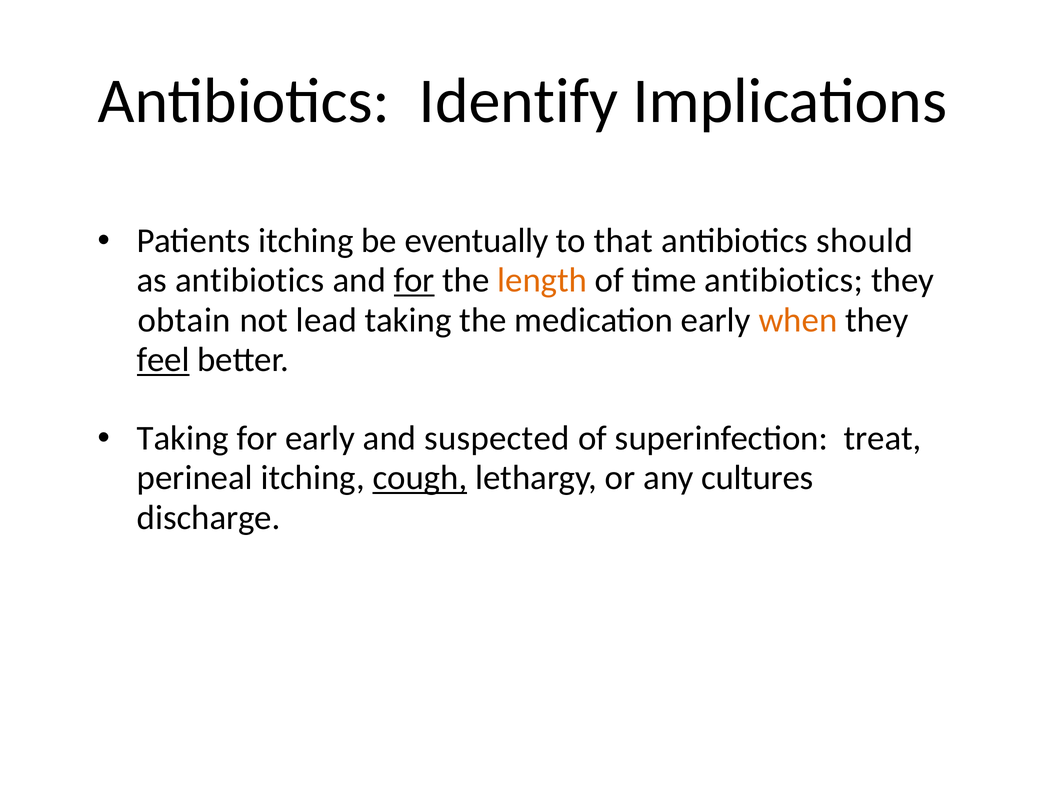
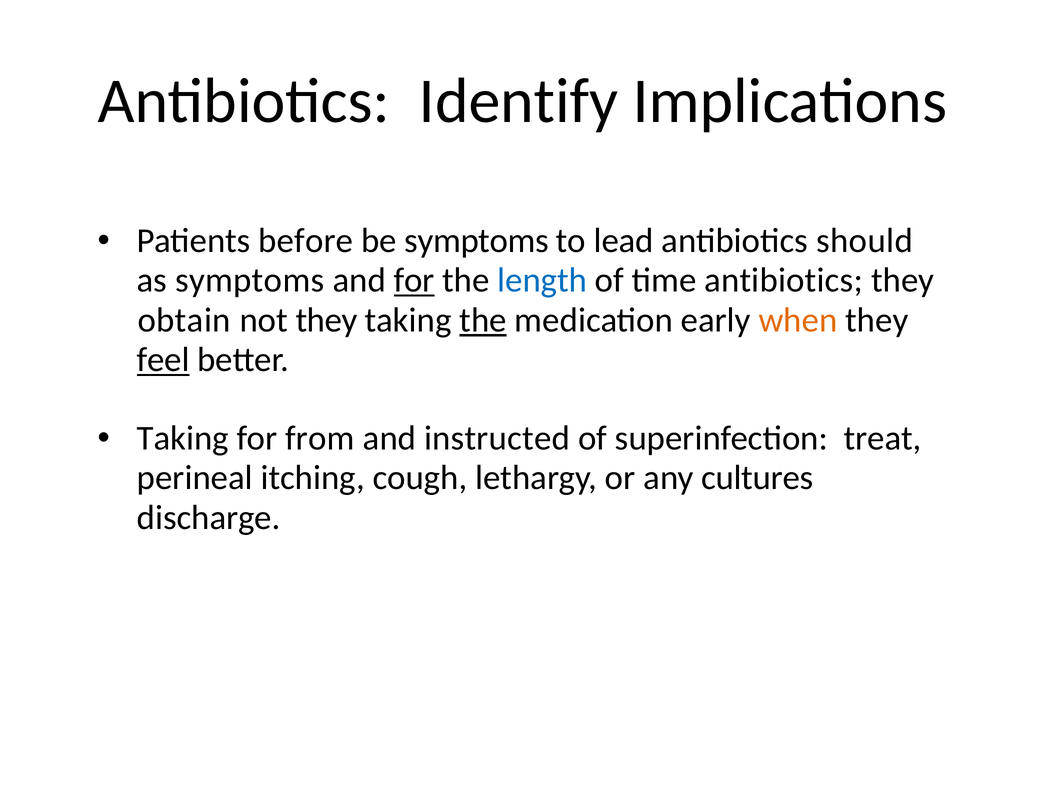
Patients itching: itching -> before (306, 241)
be eventually: eventually -> symptoms (477, 241)
that: that -> lead (624, 241)
as antibiotics: antibiotics -> symptoms (250, 280)
length colour: orange -> blue (542, 280)
not lead: lead -> they (327, 320)
the underline: none -> present (483, 320)
for early: early -> from (320, 438)
suspected: suspected -> instructed (497, 438)
cough underline: present -> none (420, 478)
